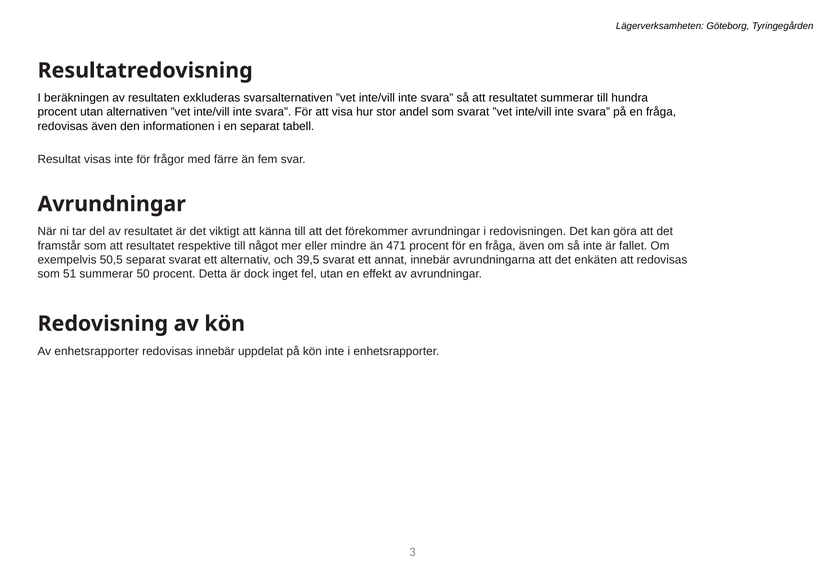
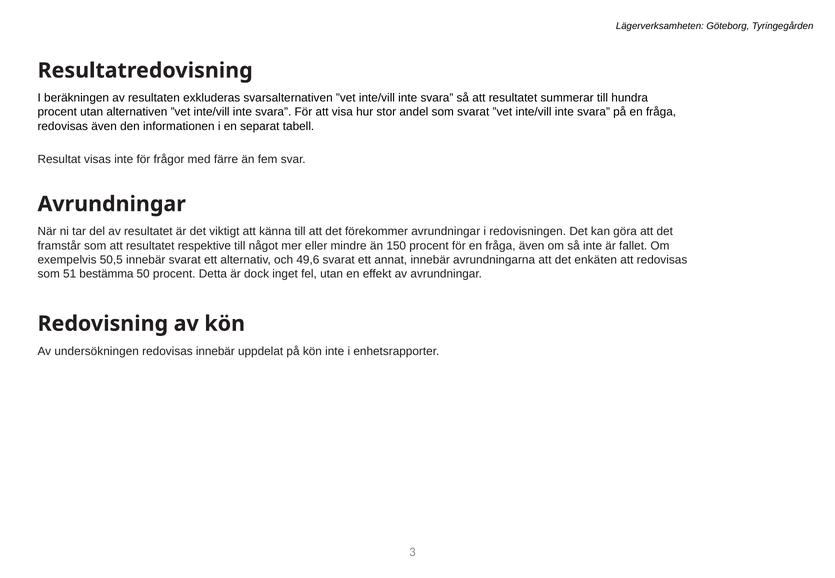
471: 471 -> 150 (396, 246)
50,5 separat: separat -> innebär (146, 260)
39,5: 39,5 -> 49,6 (308, 260)
51 summerar: summerar -> bestämma (106, 274)
Av enhetsrapporter: enhetsrapporter -> undersökningen (97, 351)
